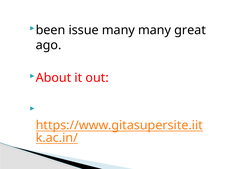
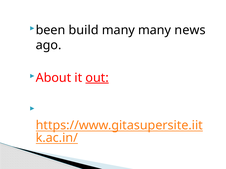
issue: issue -> build (84, 30)
great: great -> news (190, 30)
out underline: none -> present (97, 78)
